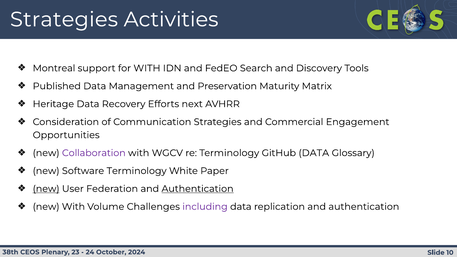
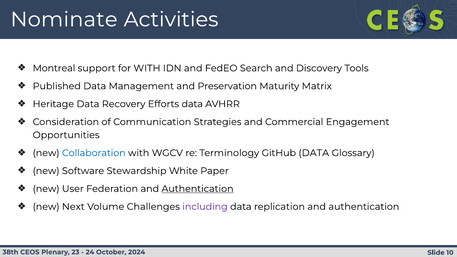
Strategies: Strategies -> Nominate (64, 19)
Efforts next: next -> data (192, 104)
Collaboration colour: purple -> blue (94, 153)
Software Terminology: Terminology -> Stewardship (137, 171)
new underline: present -> none (46, 189)
new With: With -> Next (73, 207)
